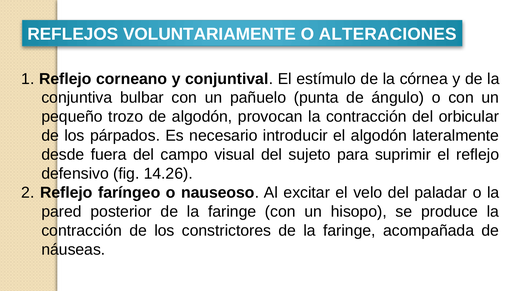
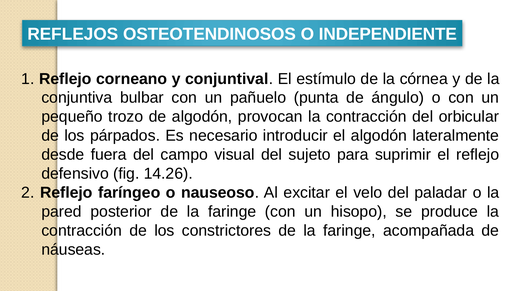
VOLUNTARIAMENTE: VOLUNTARIAMENTE -> OSTEOTENDINOSOS (210, 34)
ALTERACIONES: ALTERACIONES -> INDEPENDIENTE (388, 34)
